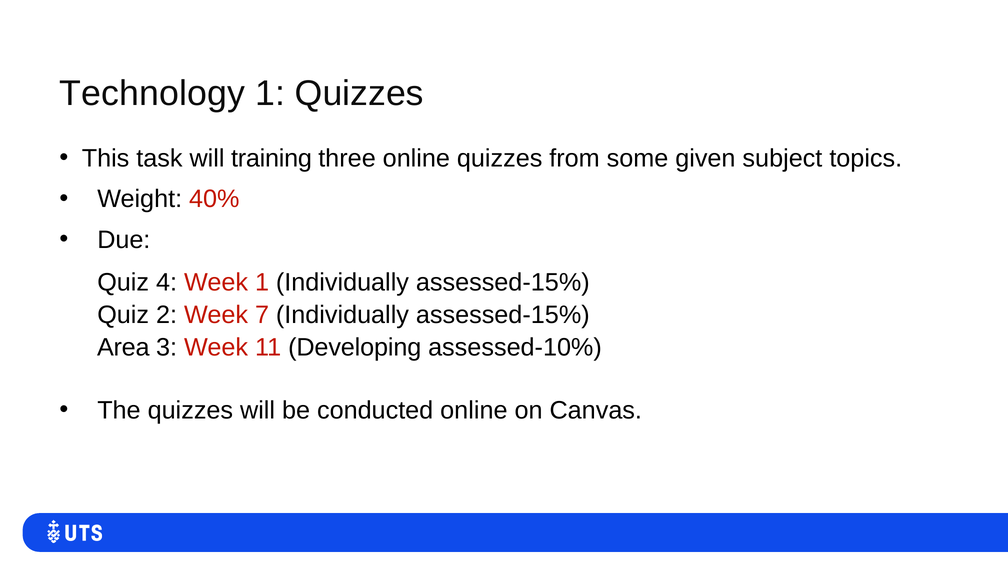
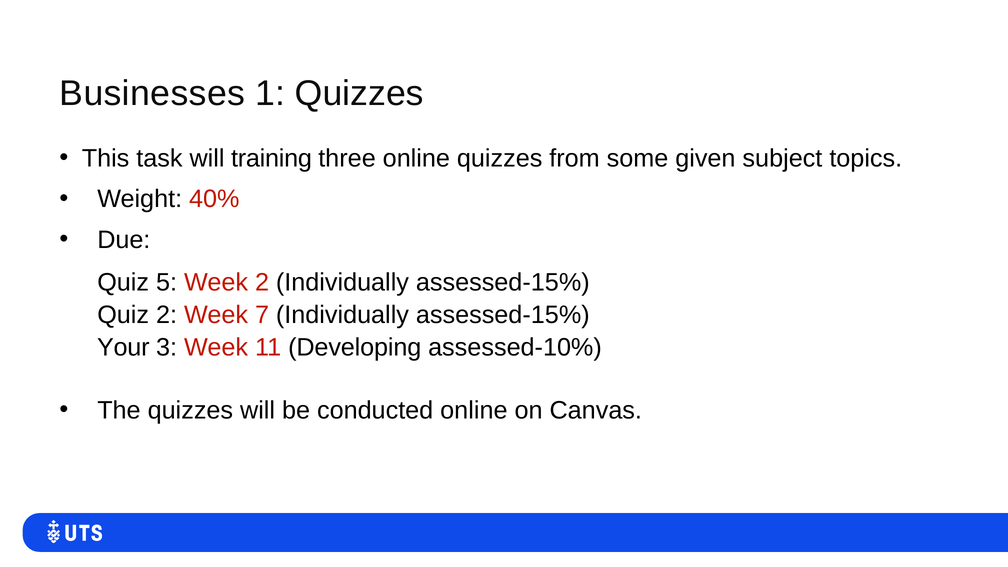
Technology: Technology -> Businesses (152, 94)
4: 4 -> 5 (167, 282)
Week 1: 1 -> 2 (262, 282)
Area: Area -> Your (123, 347)
